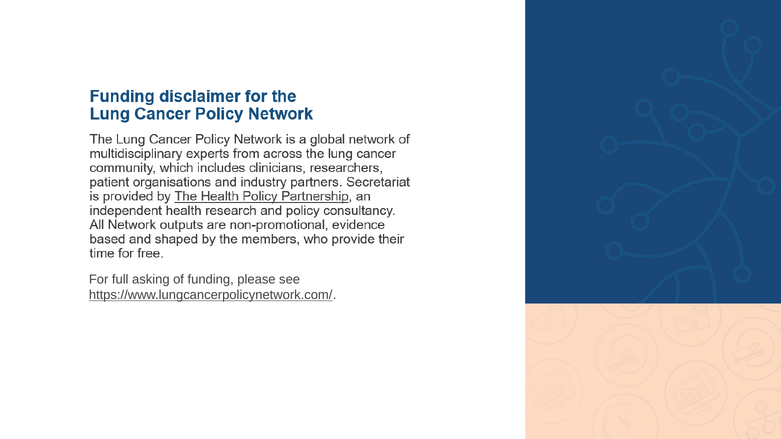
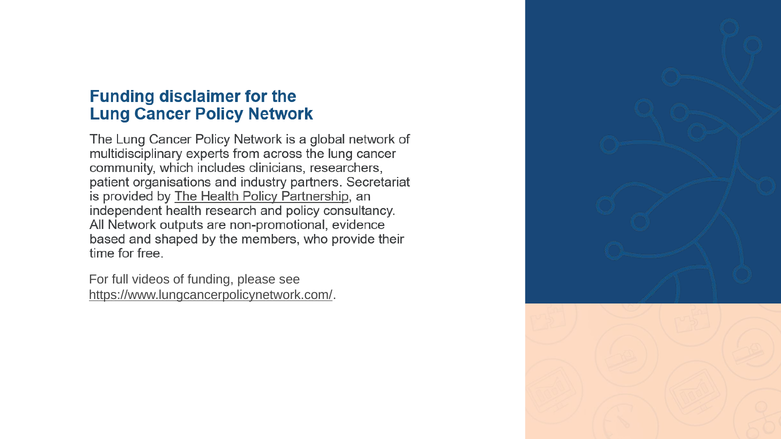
asking: asking -> videos (151, 280)
